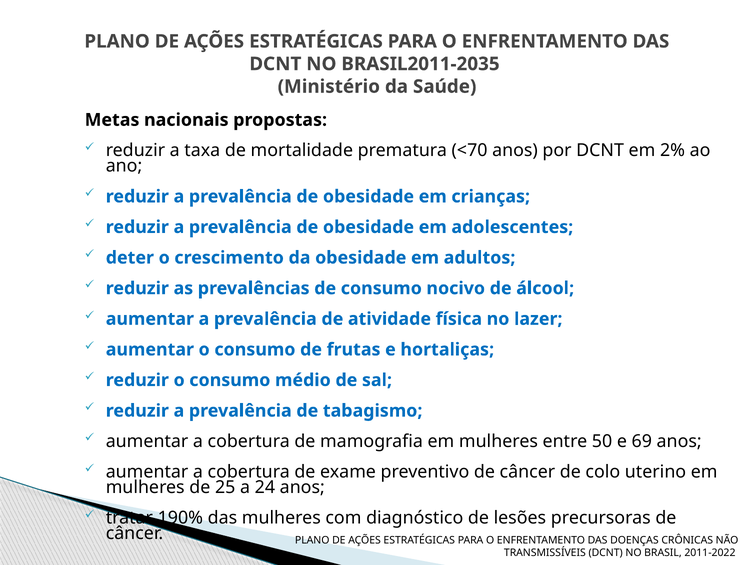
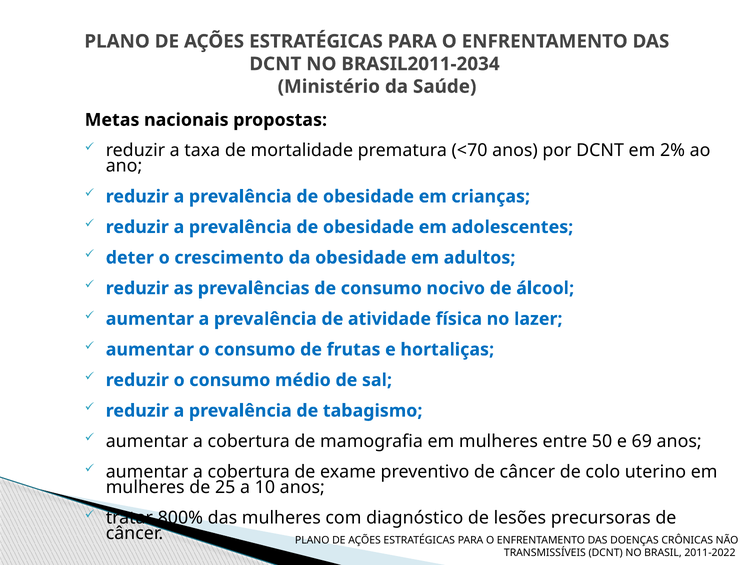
BRASIL2011-2035: BRASIL2011-2035 -> BRASIL2011-2034 (421, 64)
24: 24 -> 10 (265, 488)
190%: 190% -> 800% (180, 518)
